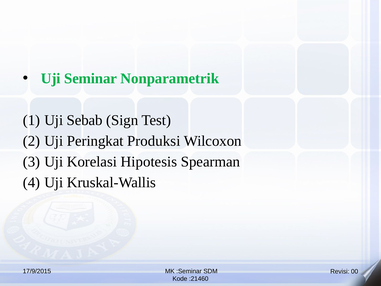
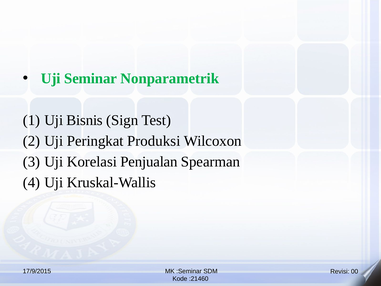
Sebab: Sebab -> Bisnis (85, 120)
Hipotesis: Hipotesis -> Penjualan (149, 162)
